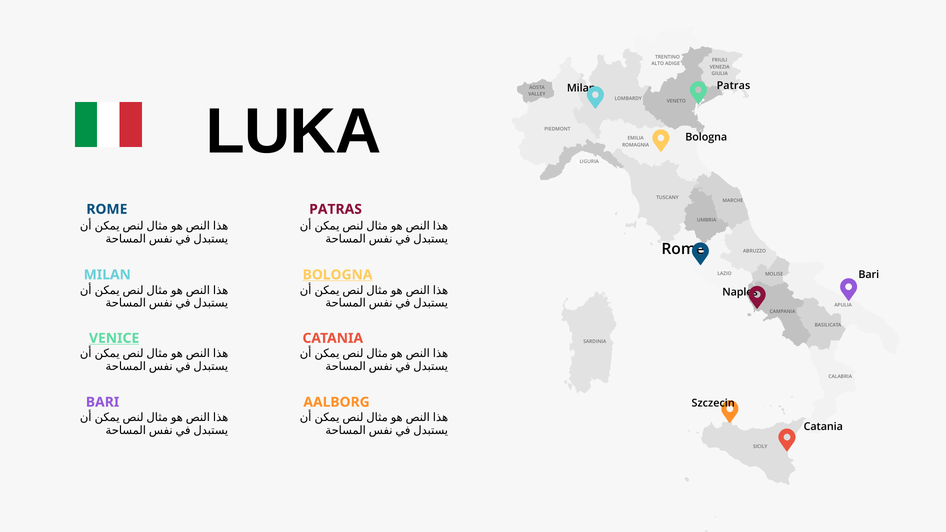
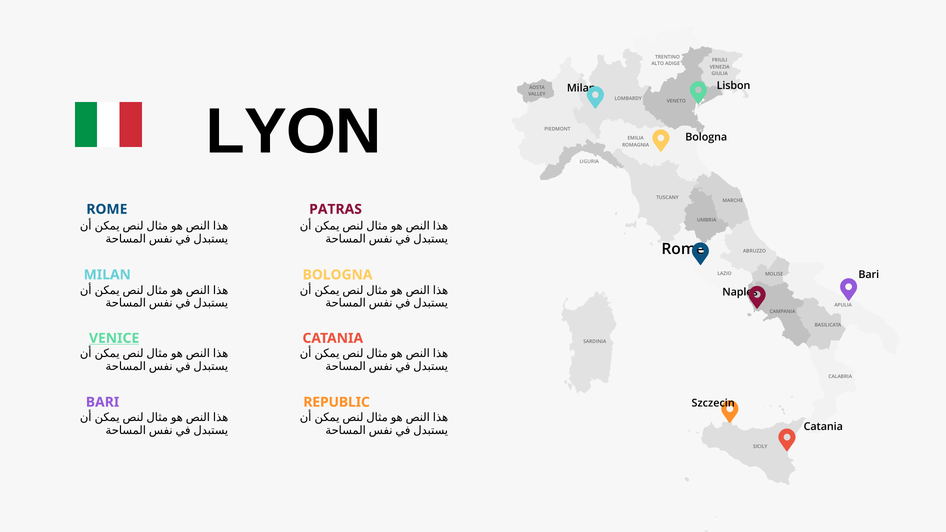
Patras: Patras -> Lisbon (734, 85)
LUKA: LUKA -> LYON (294, 132)
BOLOGNA underline: present -> none (338, 275)
AALBORG: AALBORG -> REPUBLIC (337, 402)
